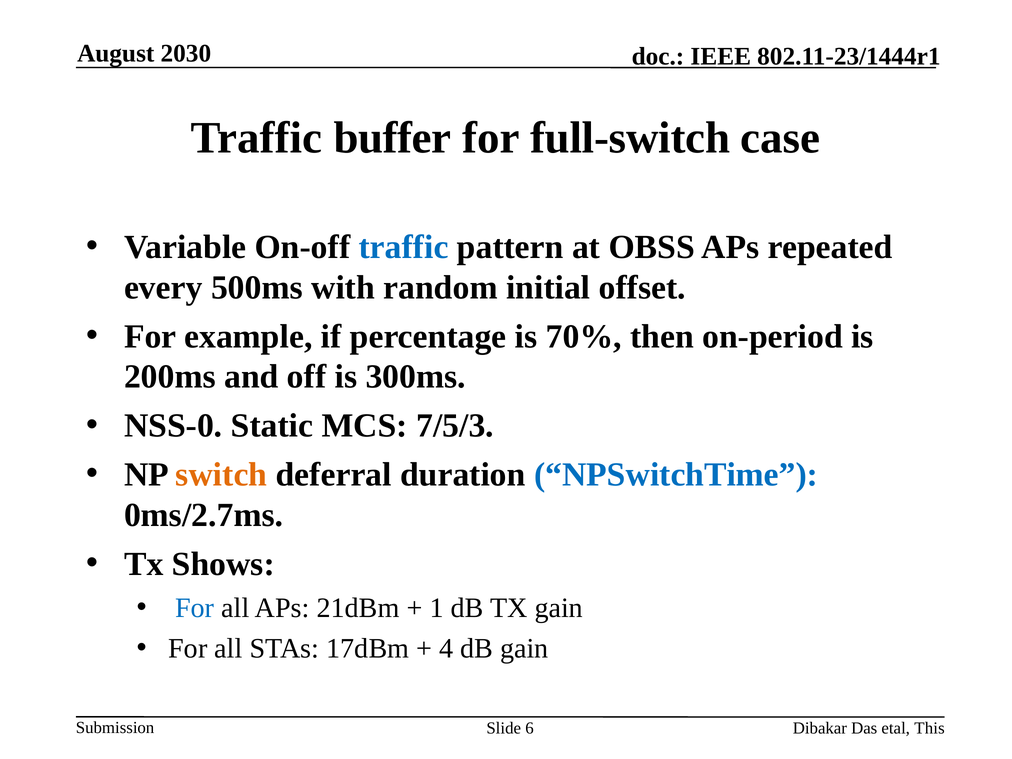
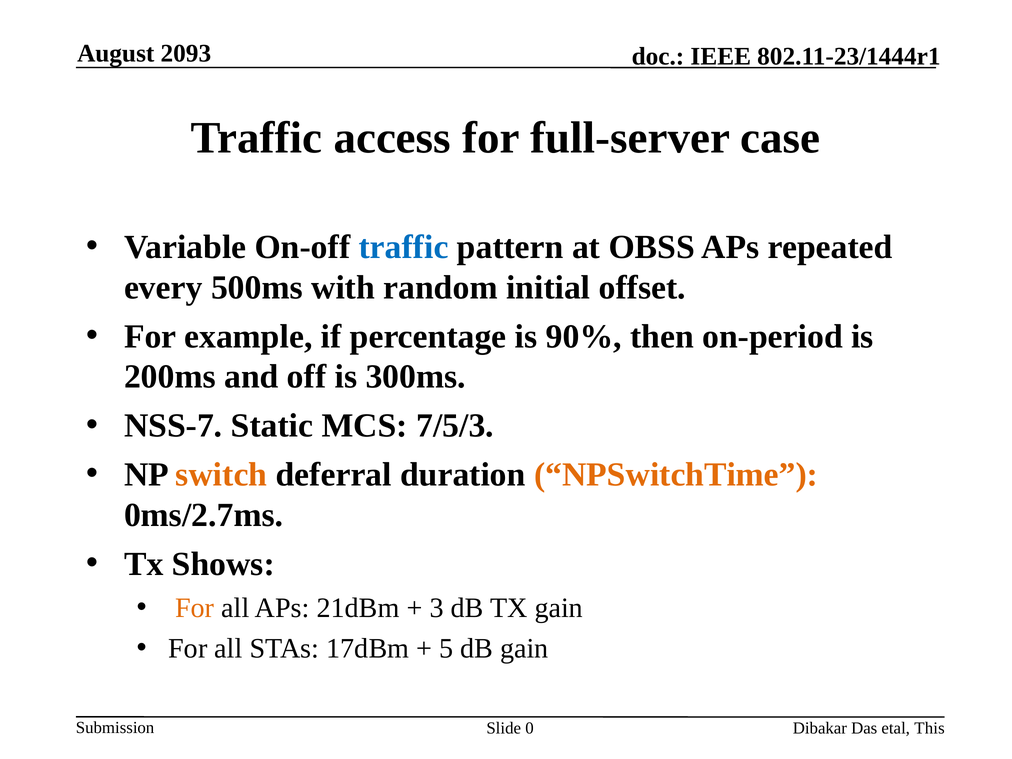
2030: 2030 -> 2093 (186, 54)
buffer: buffer -> access (392, 138)
full-switch: full-switch -> full-server (630, 138)
70%: 70% -> 90% (584, 336)
NSS-0: NSS-0 -> NSS-7 (173, 426)
NPSwitchTime colour: blue -> orange (676, 475)
For colour: blue -> orange (195, 608)
1: 1 -> 3 (437, 608)
4: 4 -> 5 (446, 649)
6: 6 -> 0 (529, 728)
